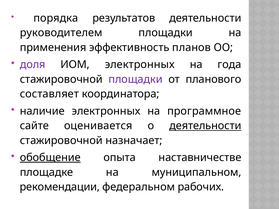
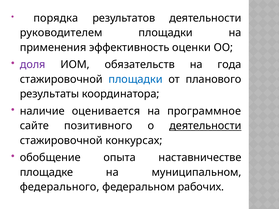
планов: планов -> оценки (191, 48)
ИОМ электронных: электронных -> обязательств (140, 65)
площадки colour: purple -> blue (136, 79)
составляет: составляет -> результаты (50, 94)
наличие электронных: электронных -> оценивается (106, 111)
оценивается: оценивается -> позитивного (98, 126)
назначает: назначает -> конкурсах (134, 141)
обобщение underline: present -> none (50, 158)
рекомендации: рекомендации -> федерального (60, 187)
